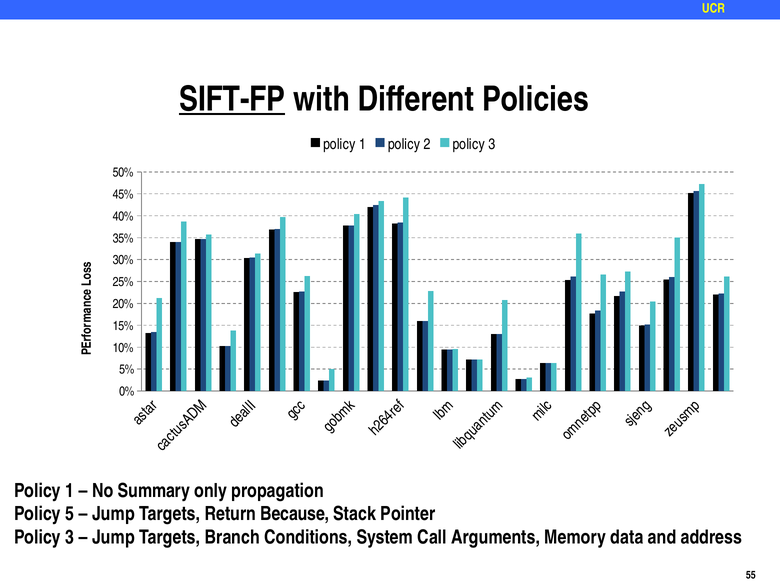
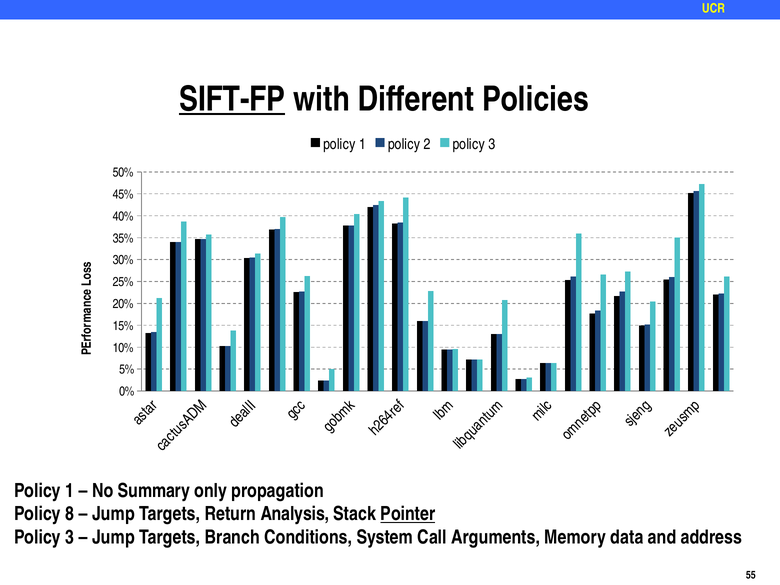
5: 5 -> 8 (70, 514)
Because: Because -> Analysis (295, 514)
Pointer underline: none -> present (408, 514)
